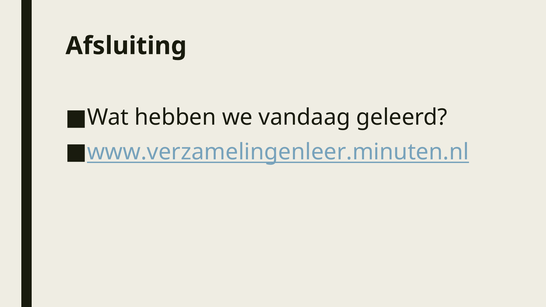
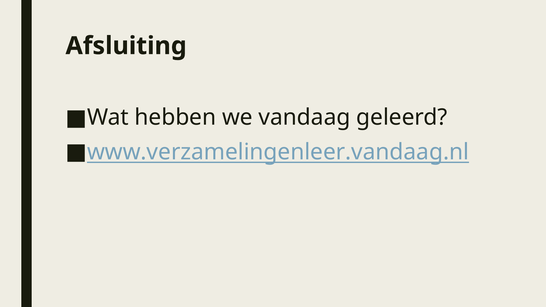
www.verzamelingenleer.minuten.nl: www.verzamelingenleer.minuten.nl -> www.verzamelingenleer.vandaag.nl (278, 152)
